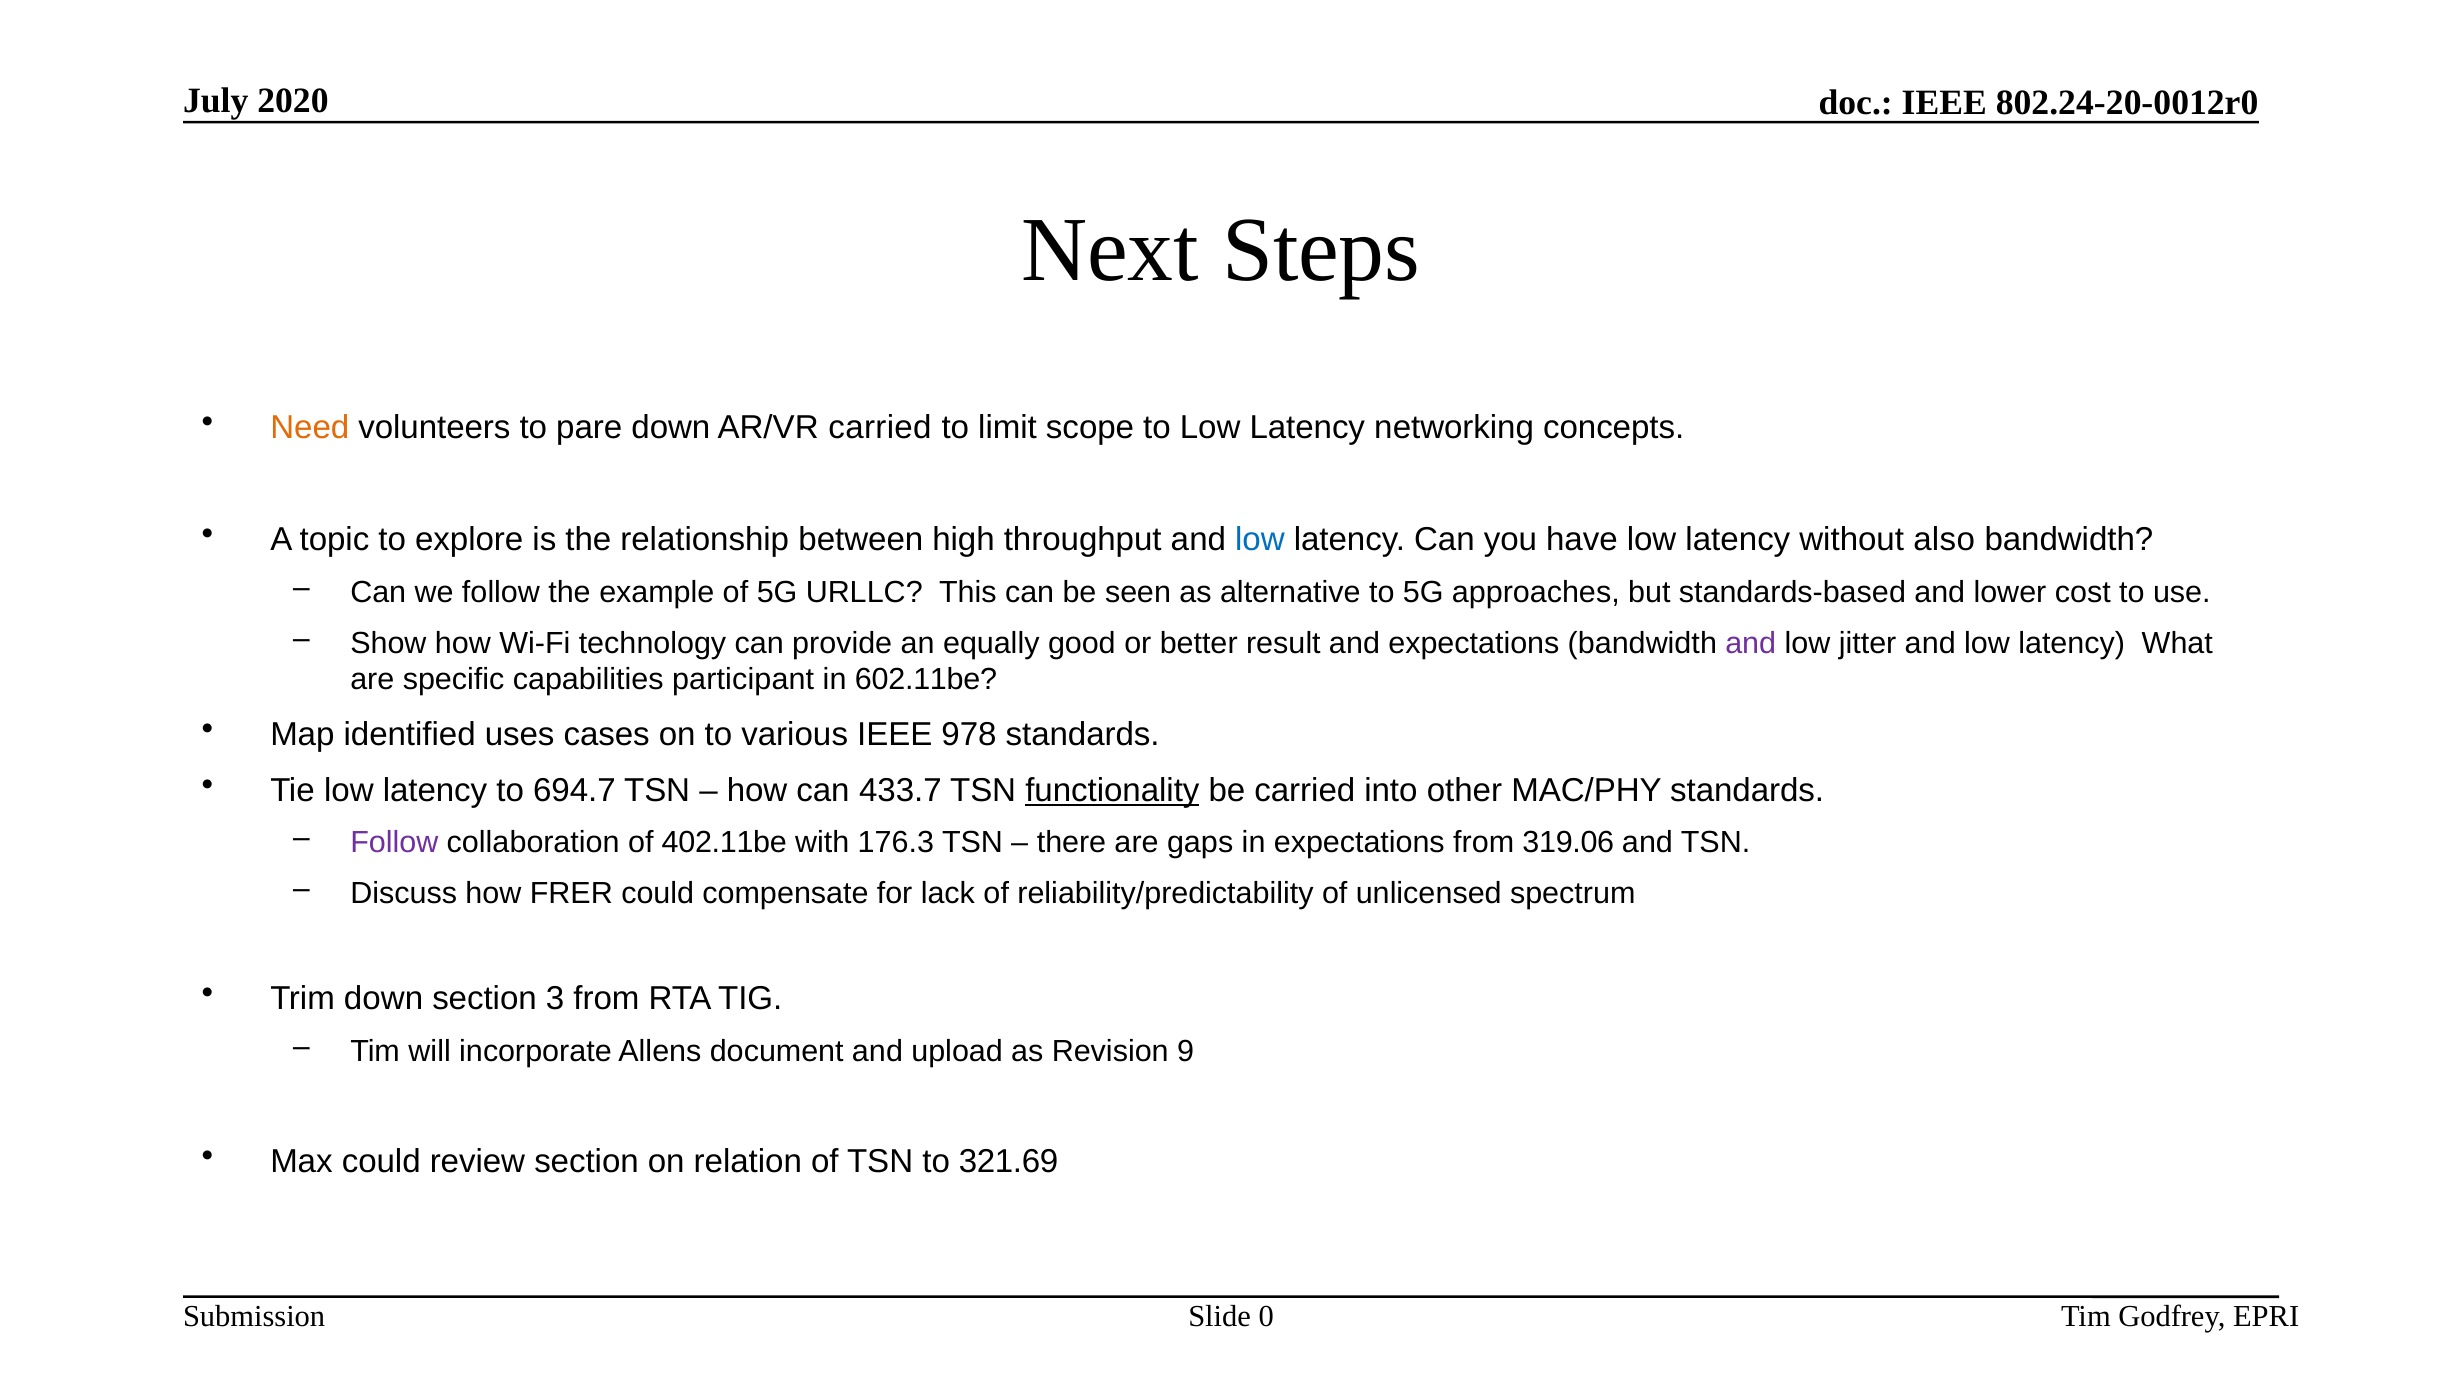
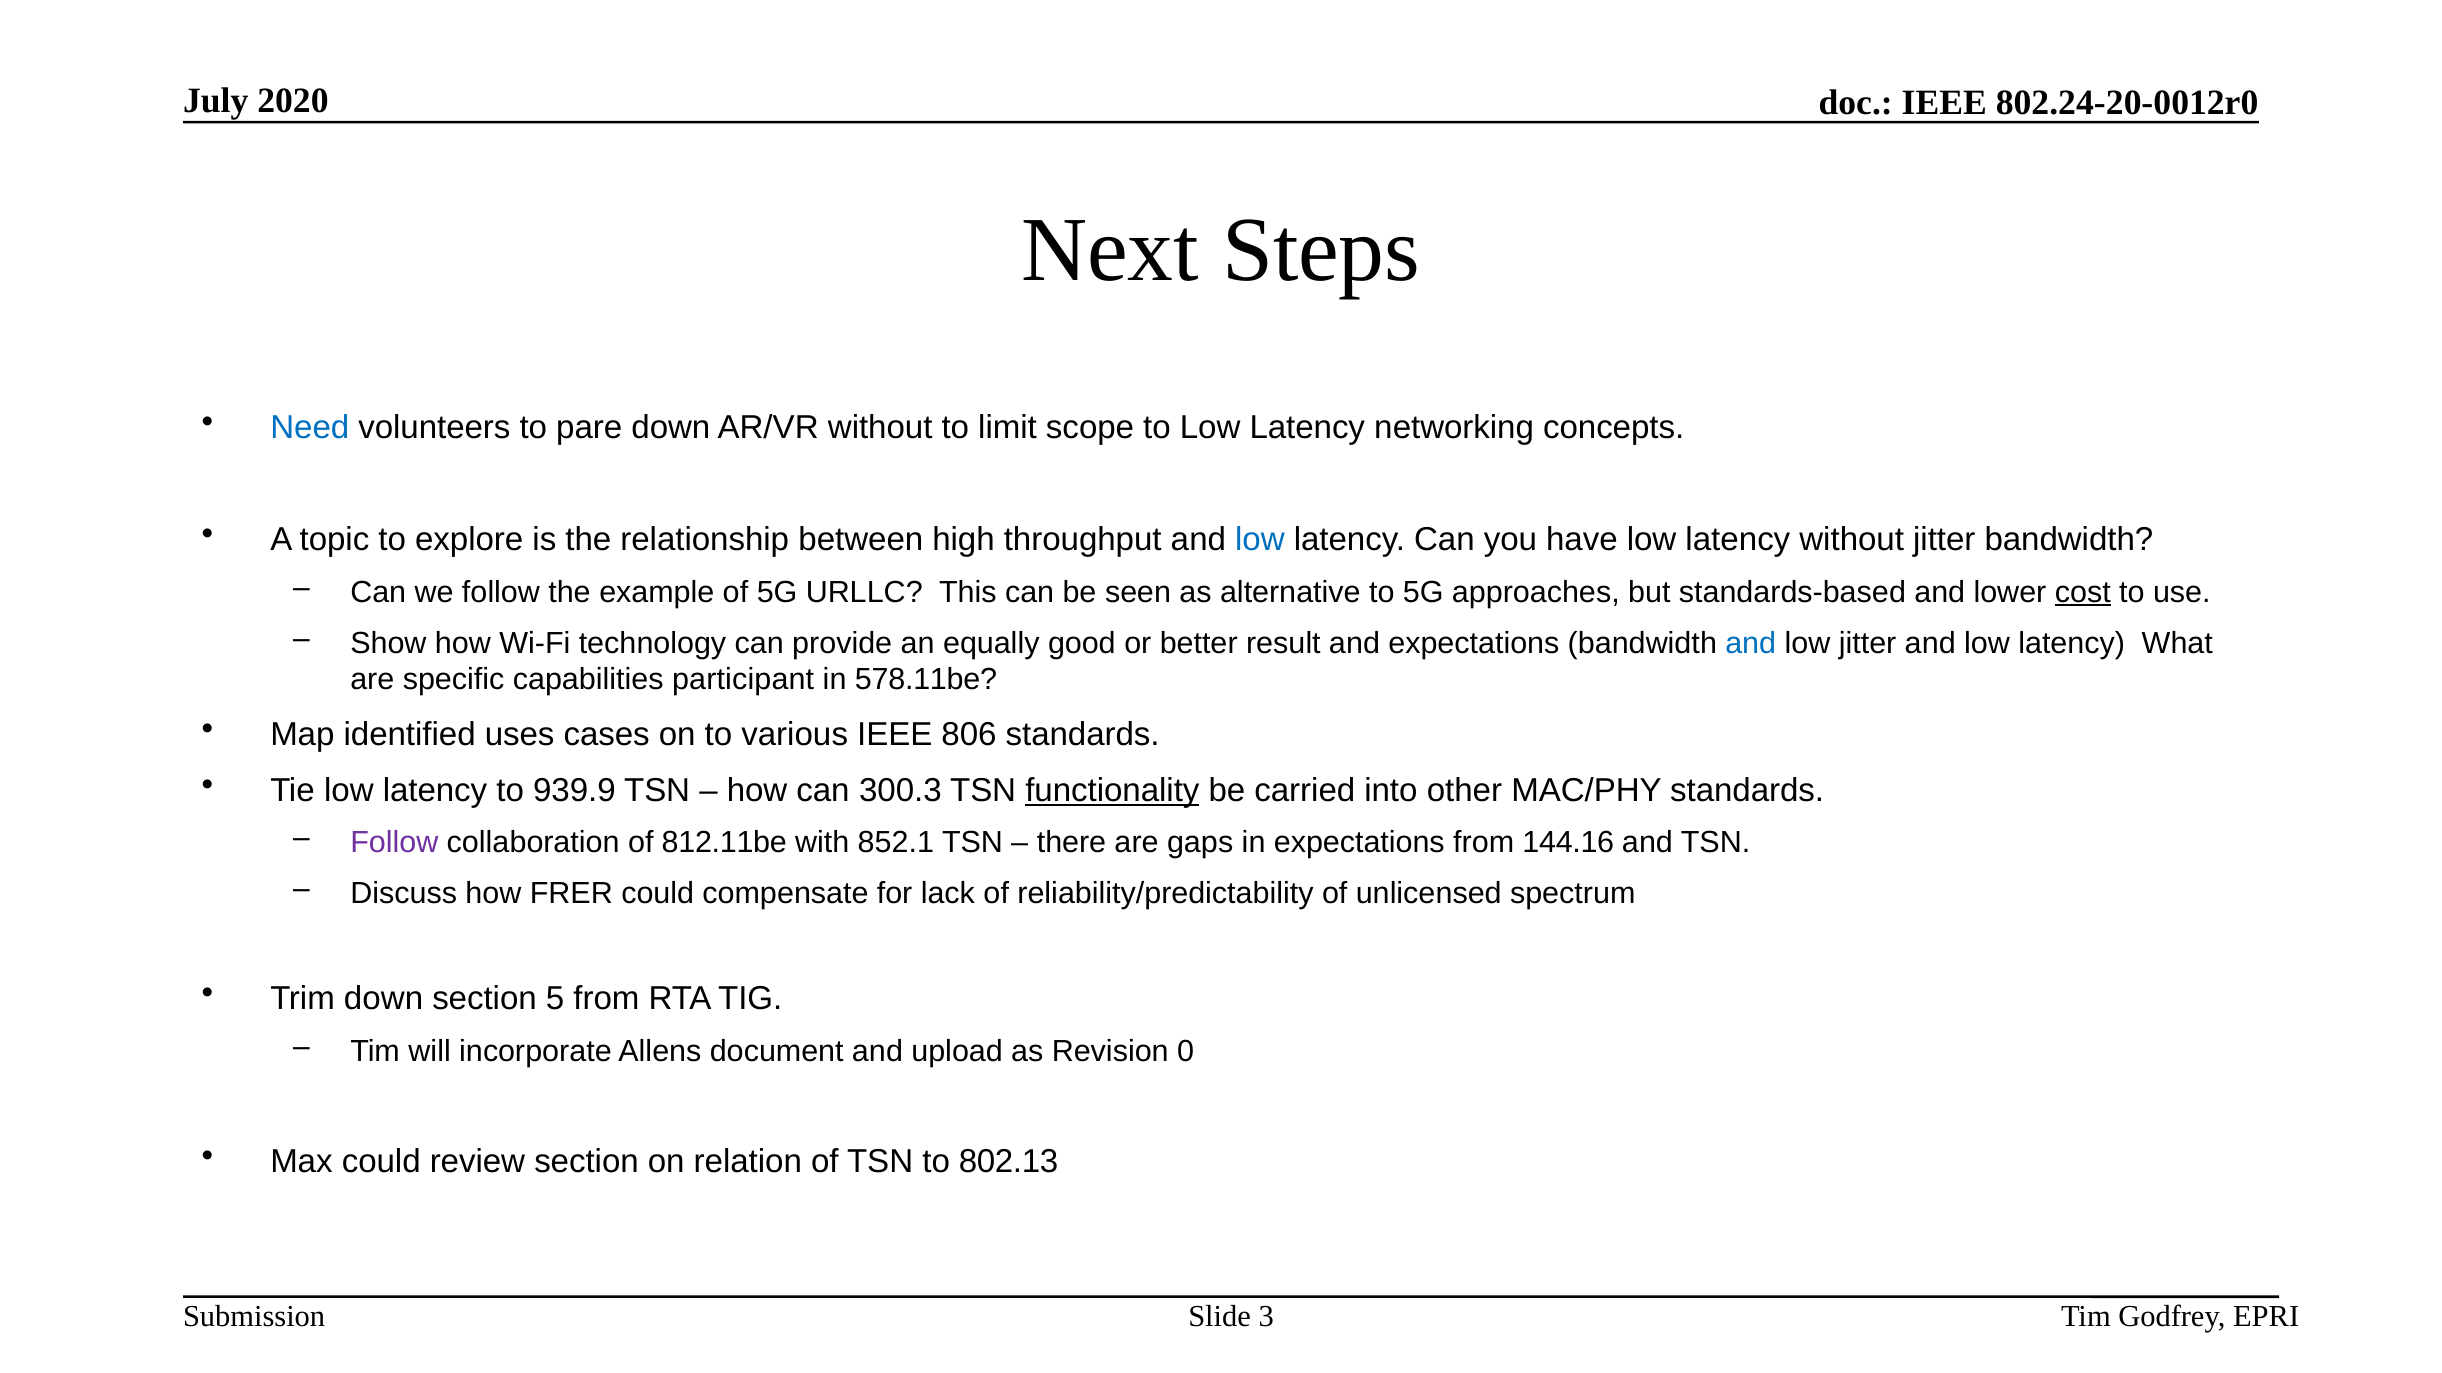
Need colour: orange -> blue (310, 428)
AR/VR carried: carried -> without (880, 428)
without also: also -> jitter (1944, 540)
cost underline: none -> present (2083, 593)
and colour: purple -> blue (1751, 643)
602.11be: 602.11be -> 578.11be (926, 680)
978: 978 -> 806 (969, 735)
694.7: 694.7 -> 939.9 (574, 791)
433.7: 433.7 -> 300.3 (900, 791)
402.11be: 402.11be -> 812.11be (724, 843)
176.3: 176.3 -> 852.1 (896, 843)
319.06: 319.06 -> 144.16 (1568, 843)
3: 3 -> 5 (555, 999)
9: 9 -> 0 (1186, 1052)
321.69: 321.69 -> 802.13 (1009, 1162)
0: 0 -> 3 (1266, 1317)
